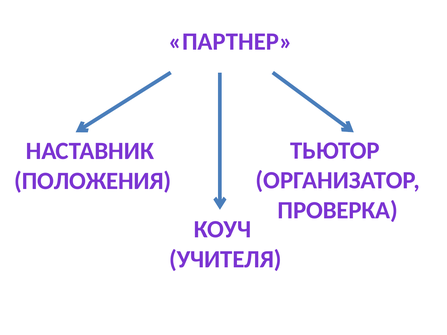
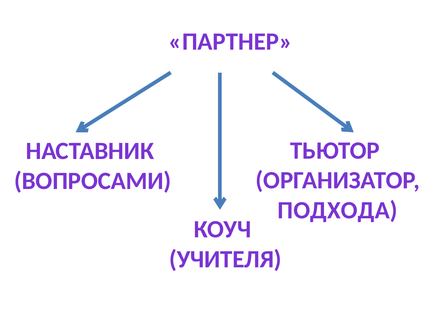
ПОЛОЖЕНИЯ: ПОЛОЖЕНИЯ -> ВОПРОСАМИ (93, 181)
ПРОВЕРКА: ПРОВЕРКА -> ПОДХОДА (338, 210)
